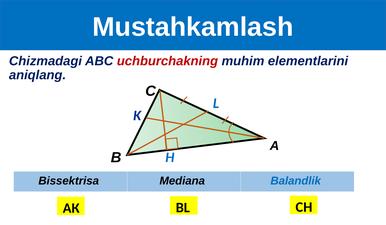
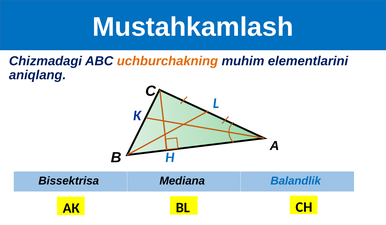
uchburchakning colour: red -> orange (167, 61)
